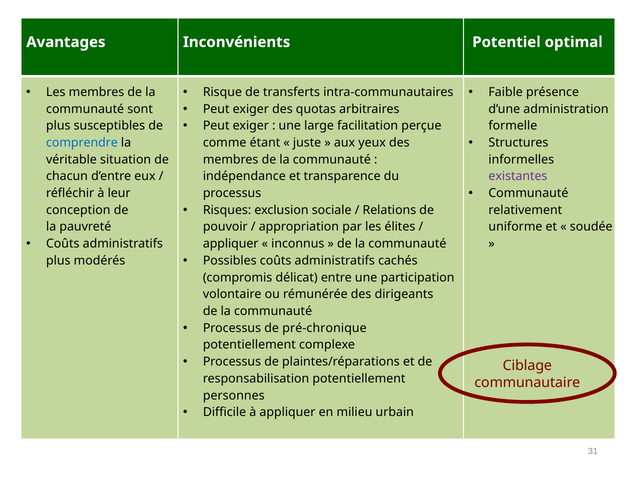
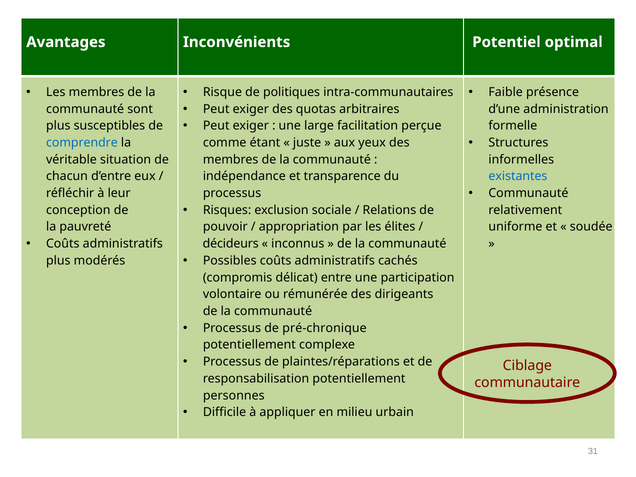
transferts: transferts -> politiques (292, 92)
existantes colour: purple -> blue (518, 176)
appliquer: appliquer -> décideurs (231, 244)
